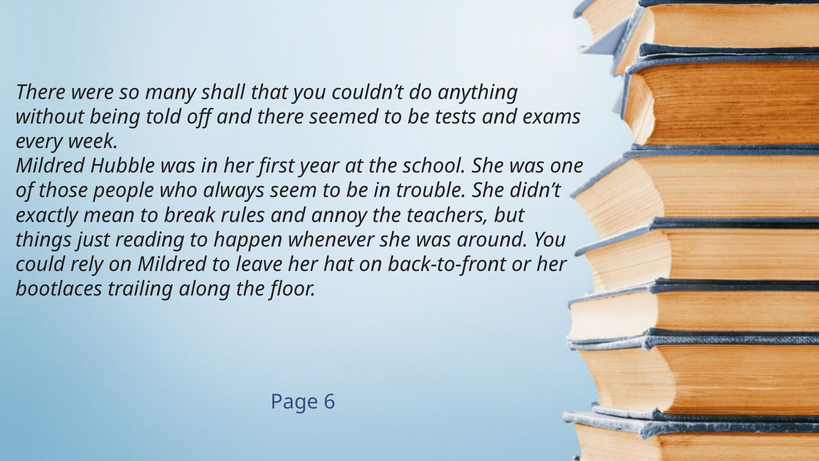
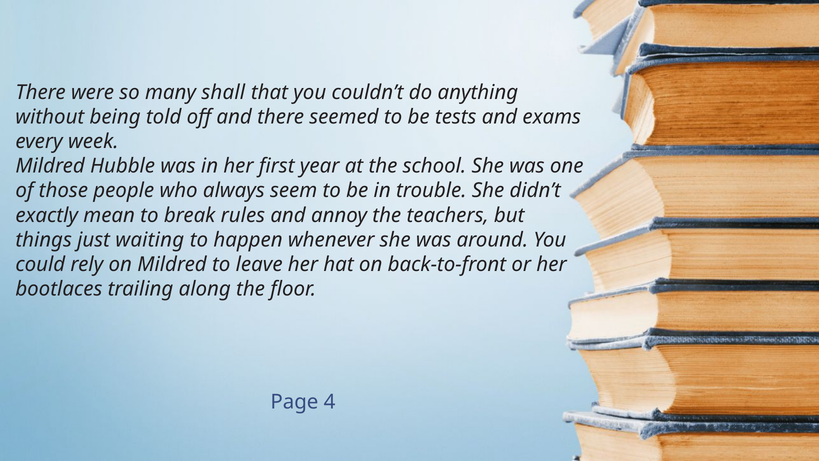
reading: reading -> waiting (150, 240)
6: 6 -> 4 (330, 402)
